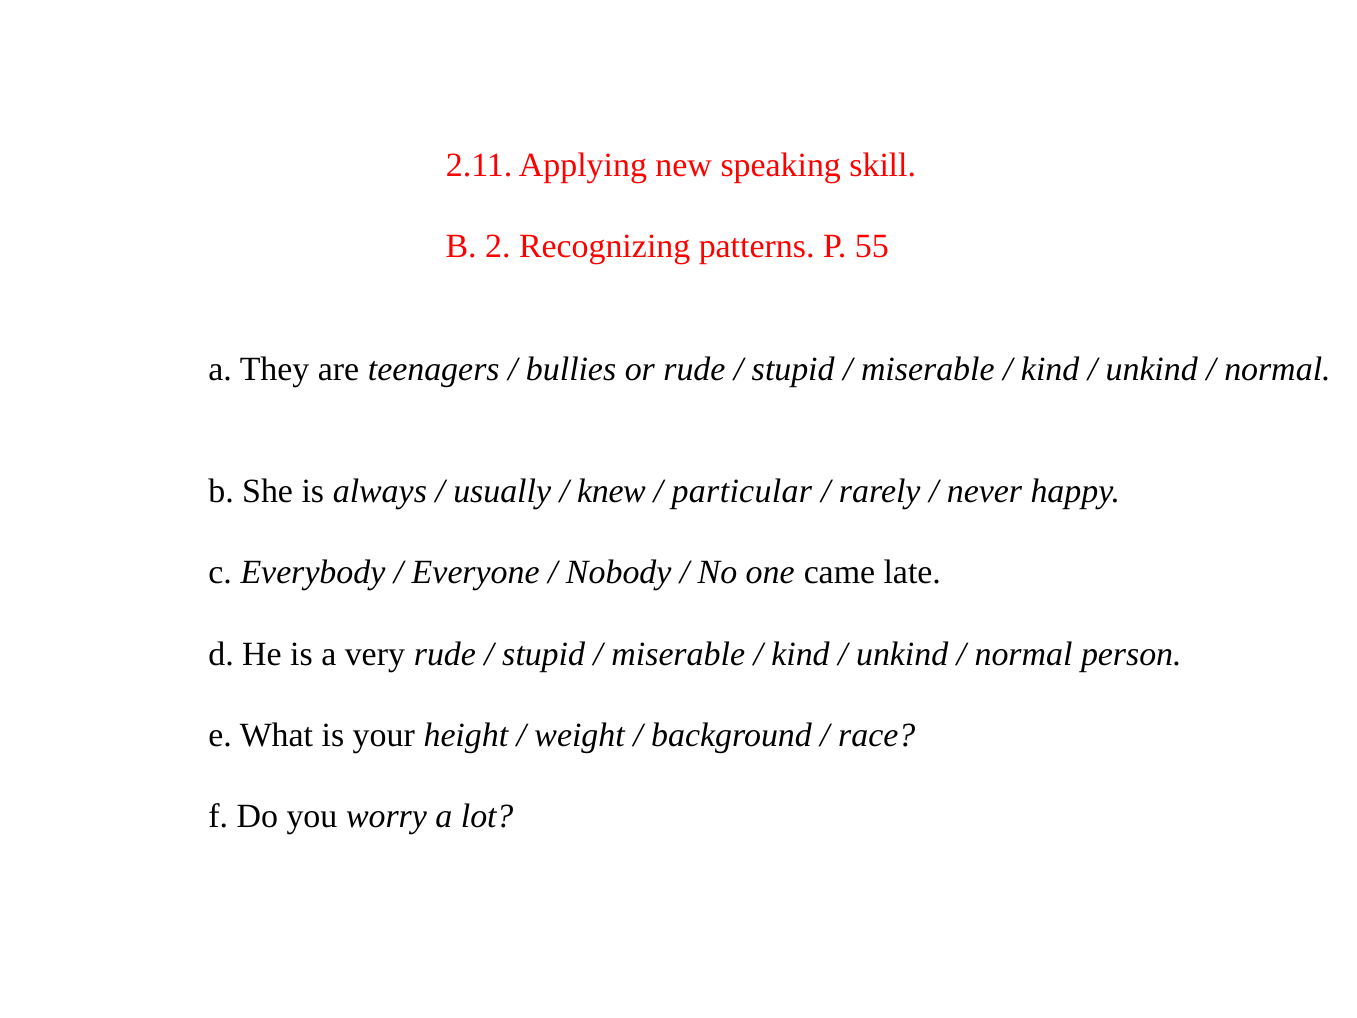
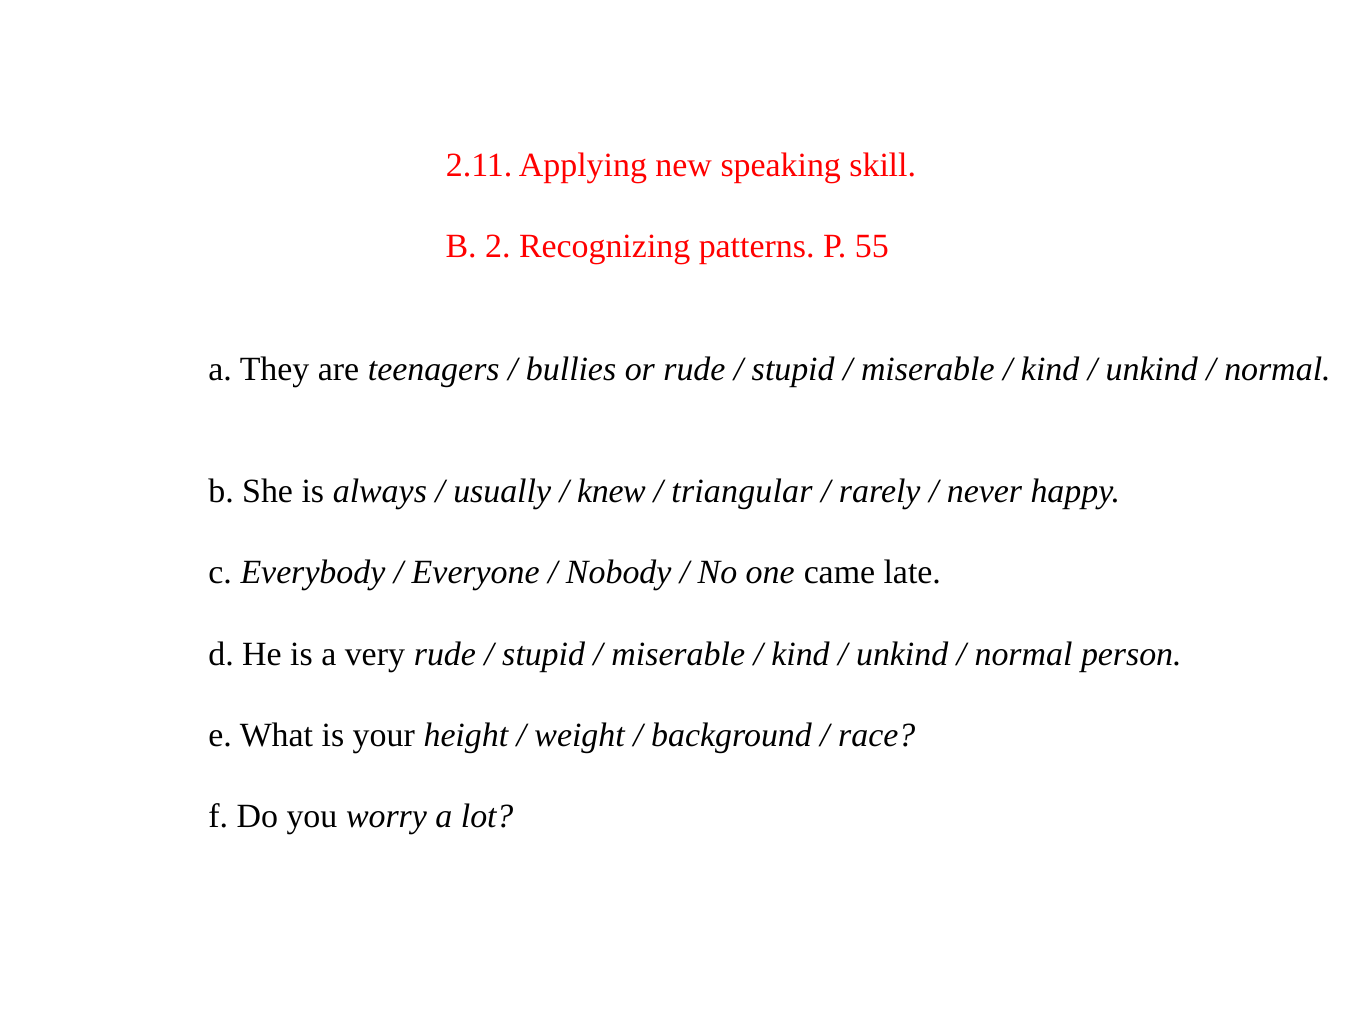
particular: particular -> triangular (742, 491)
